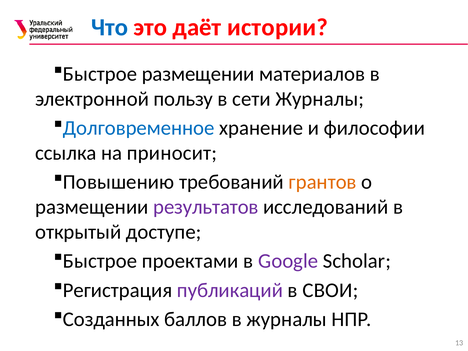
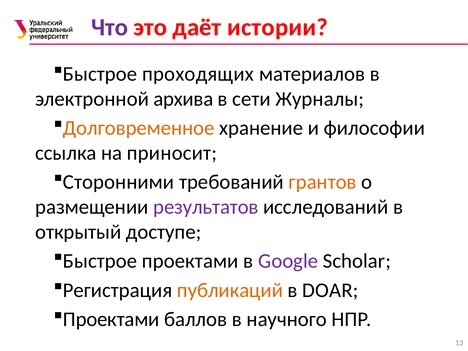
Что colour: blue -> purple (110, 27)
Быстрое размещении: размещении -> проходящих (198, 74)
пользу: пользу -> архива (183, 99)
Долговременное colour: blue -> orange (139, 128)
Повышению: Повышению -> Сторонними (119, 182)
публикаций colour: purple -> orange (230, 290)
СВОИ: СВОИ -> DOAR (330, 290)
Созданных: Созданных -> Проектами (111, 319)
в журналы: журналы -> научного (287, 319)
